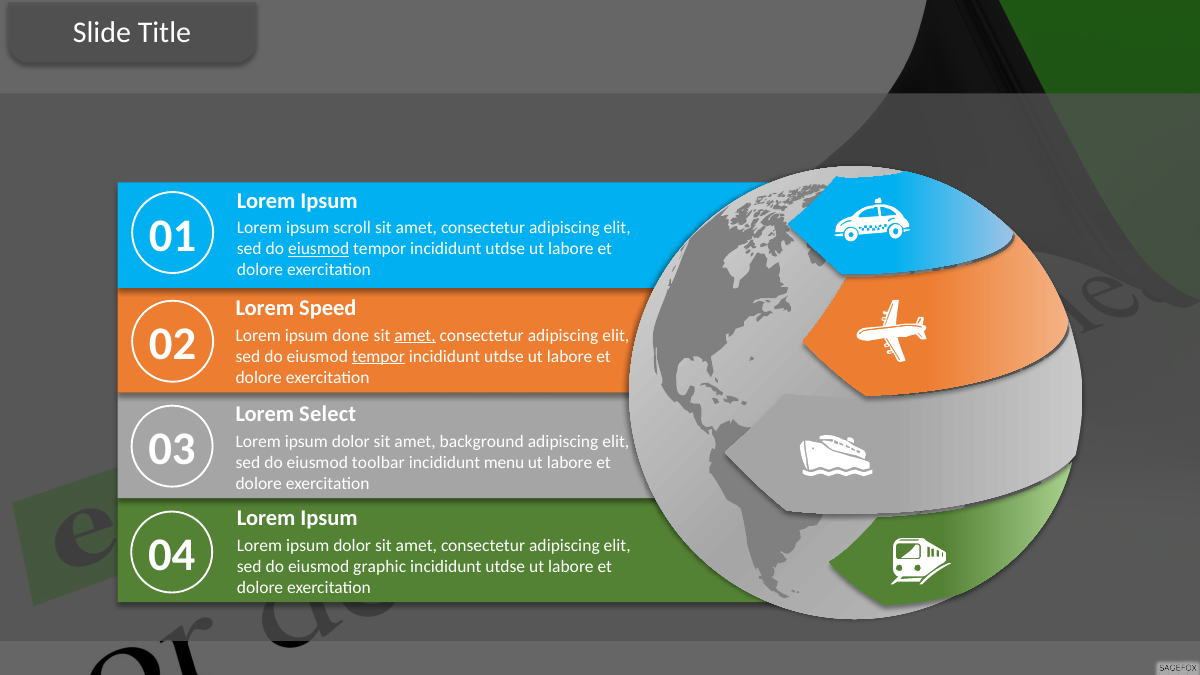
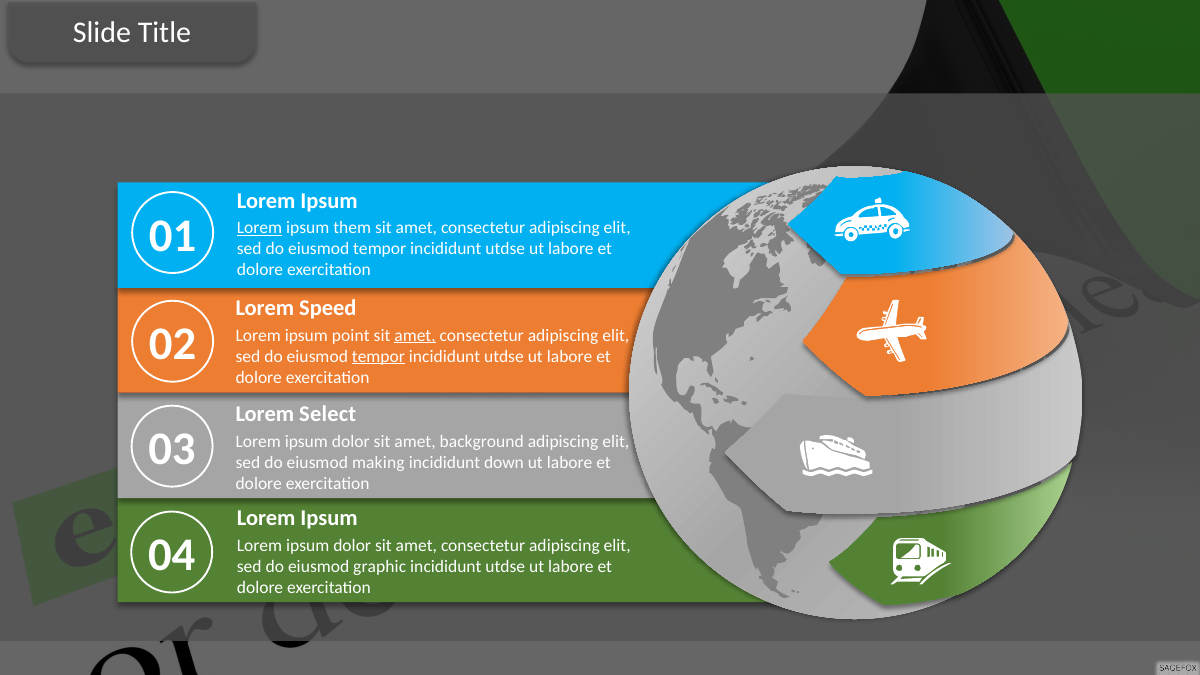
Lorem underline: none -> present (259, 228)
scroll: scroll -> them (352, 228)
eiusmod underline: present -> none (319, 249)
done: done -> point (351, 335)
toolbar: toolbar -> making (378, 463)
menu: menu -> down (504, 463)
